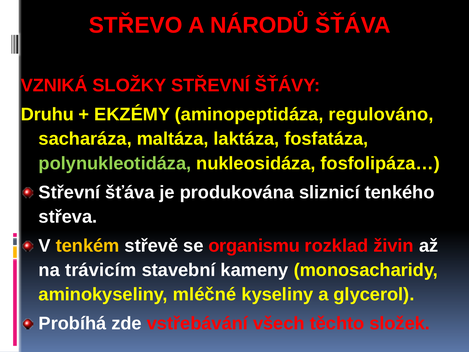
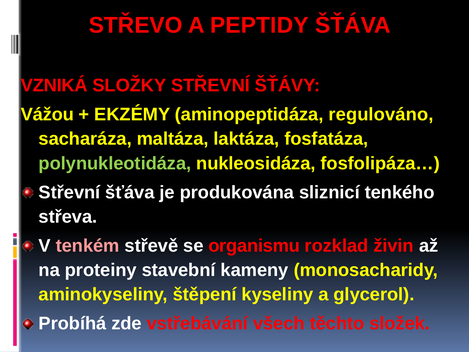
NÁRODŮ: NÁRODŮ -> PEPTIDY (259, 25)
Druhu: Druhu -> Vážou (47, 114)
tenkém colour: yellow -> pink (88, 246)
trávicím: trávicím -> proteiny (101, 270)
mléčné: mléčné -> štěpení (205, 294)
